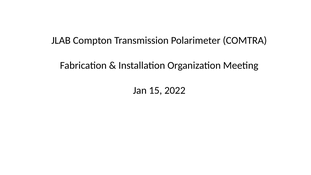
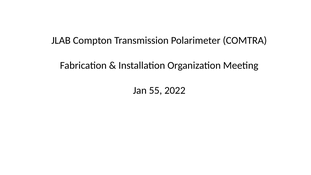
15: 15 -> 55 (156, 90)
